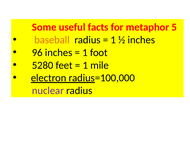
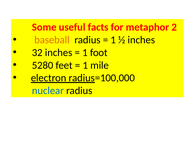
5: 5 -> 2 (174, 27)
96: 96 -> 32 (37, 52)
nuclear colour: purple -> blue (48, 90)
